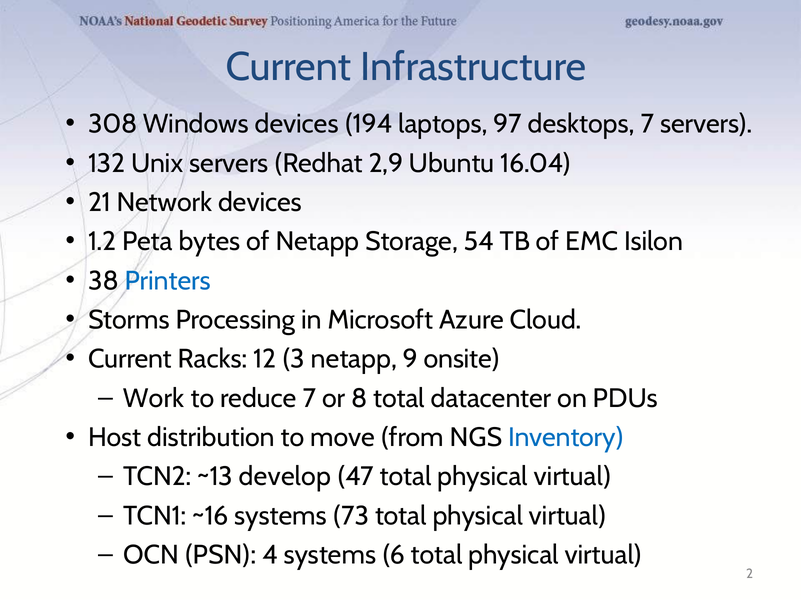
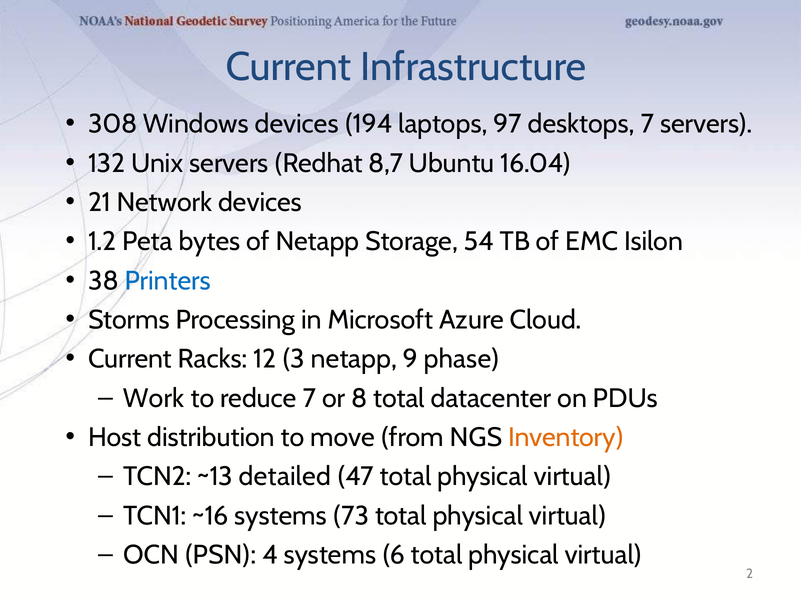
2,9: 2,9 -> 8,7 (386, 163)
onsite: onsite -> phase (462, 359)
Inventory colour: blue -> orange (566, 437)
develop: develop -> detailed (285, 476)
